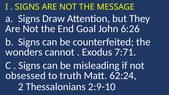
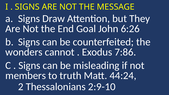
7:71: 7:71 -> 7:86 (125, 52)
obsessed: obsessed -> members (26, 76)
62:24: 62:24 -> 44:24 (123, 76)
